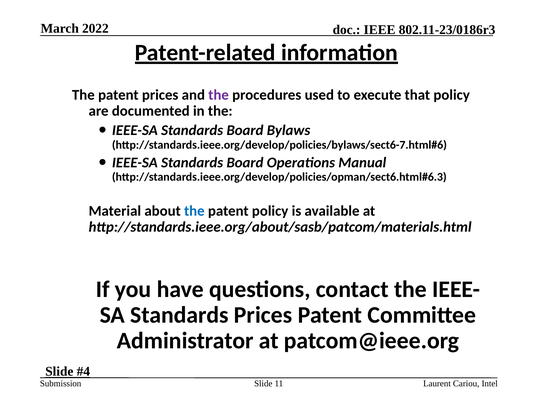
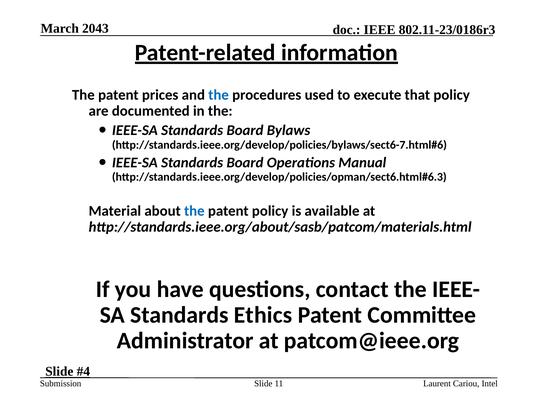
2022: 2022 -> 2043 (95, 28)
the colour: purple -> blue (219, 95)
Standards Prices: Prices -> Ethics (263, 315)
